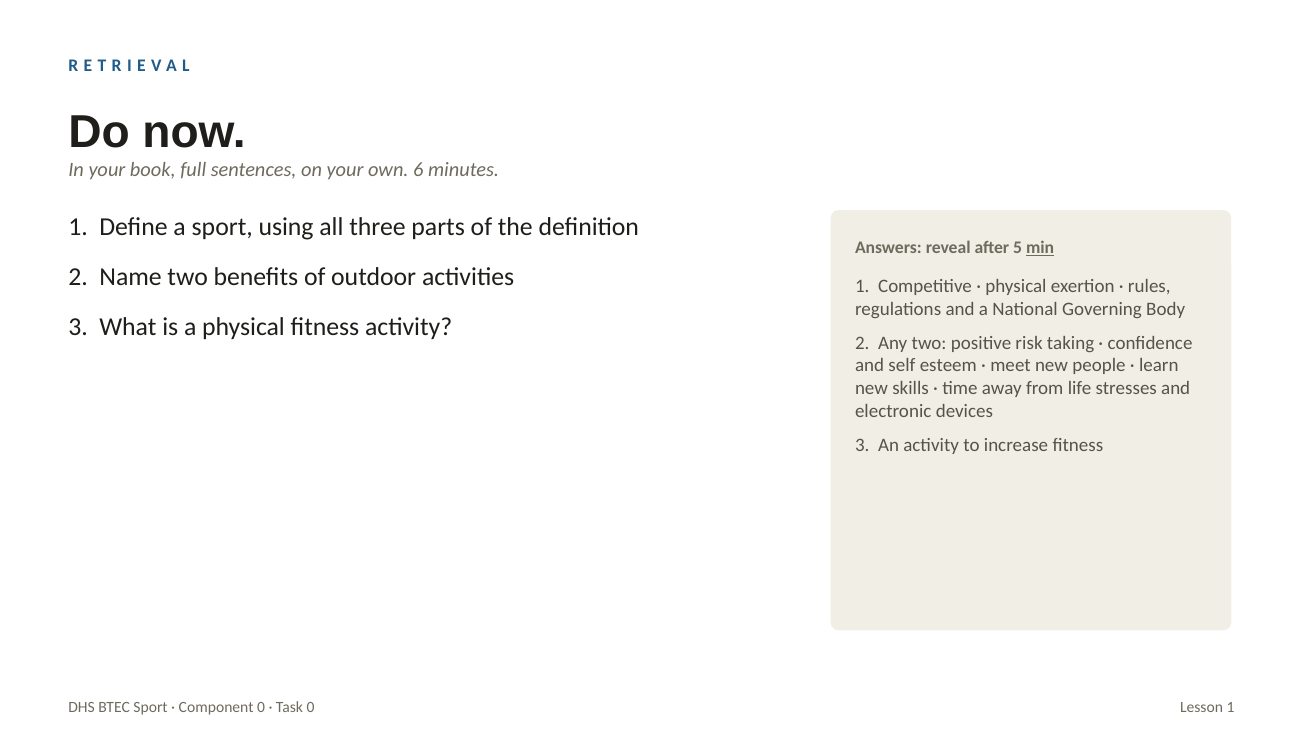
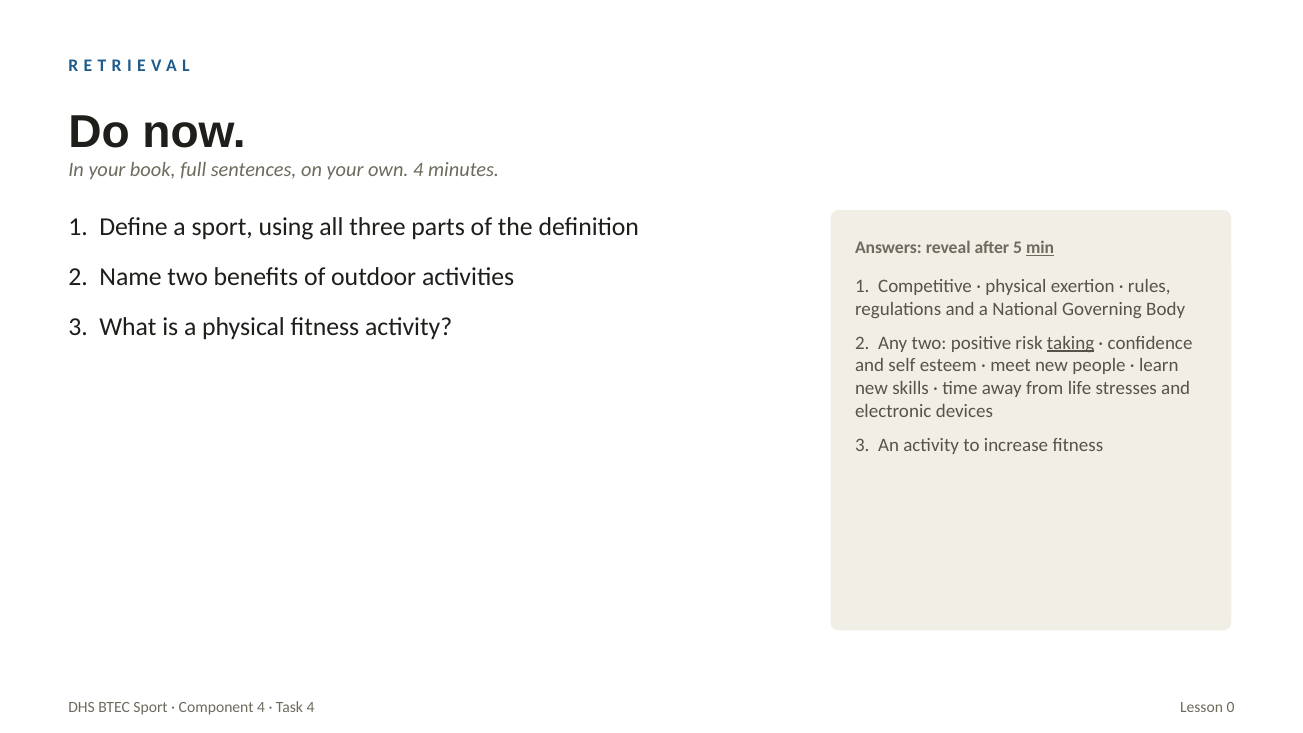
own 6: 6 -> 4 (418, 170)
taking underline: none -> present (1071, 343)
Component 0: 0 -> 4 (261, 708)
Task 0: 0 -> 4 (311, 708)
Lesson 1: 1 -> 0 (1231, 708)
